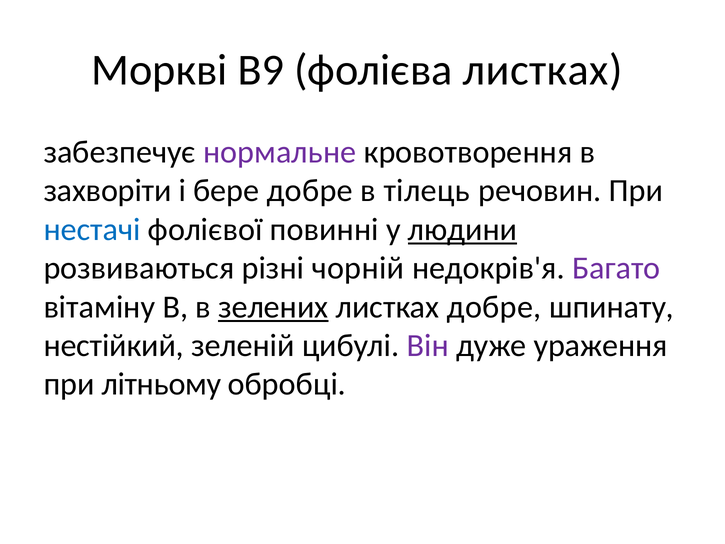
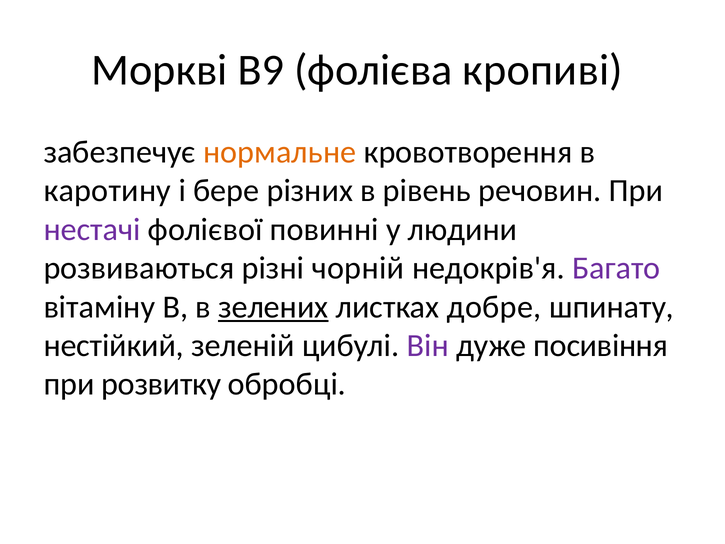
фолієва листках: листках -> кропиві (543, 70)
нормальне colour: purple -> orange (280, 152)
захворіти: захворіти -> каротину (107, 191)
бере добре: добре -> різних (310, 191)
тілець: тілець -> рівень (427, 191)
нестачі colour: blue -> purple (92, 229)
людини underline: present -> none (462, 229)
ураження: ураження -> посивіння (601, 345)
літньому: літньому -> розвитку (161, 384)
